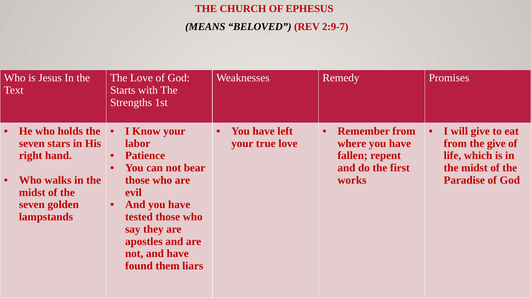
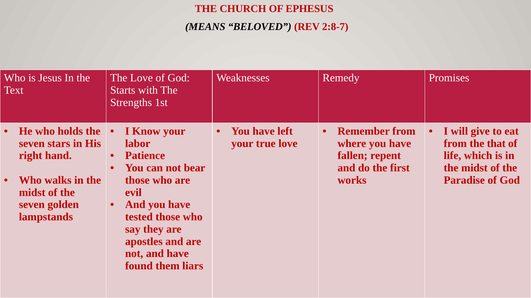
2:9-7: 2:9-7 -> 2:8-7 (335, 27)
the give: give -> that (496, 144)
